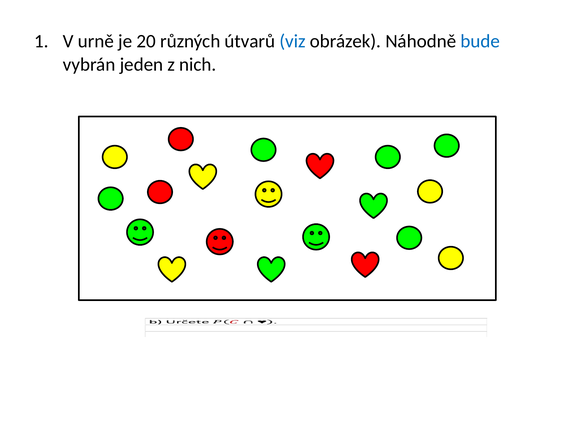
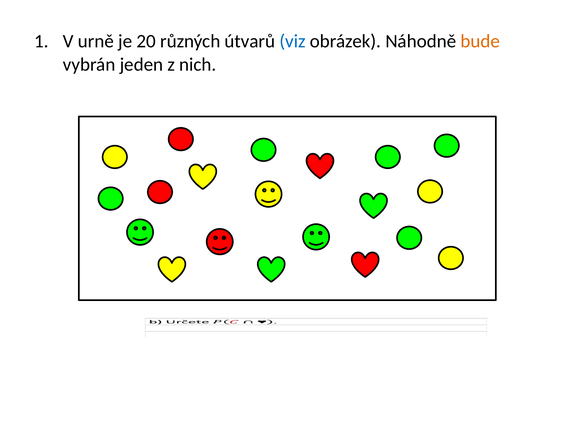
bude colour: blue -> orange (480, 41)
